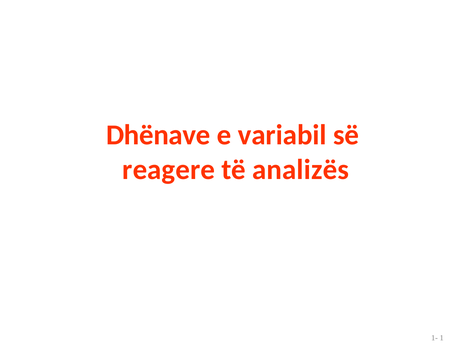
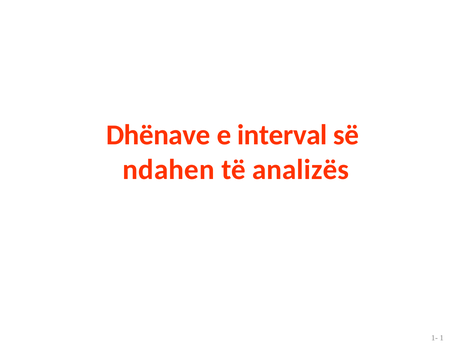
variabil: variabil -> interval (282, 135)
reagere: reagere -> ndahen (169, 170)
